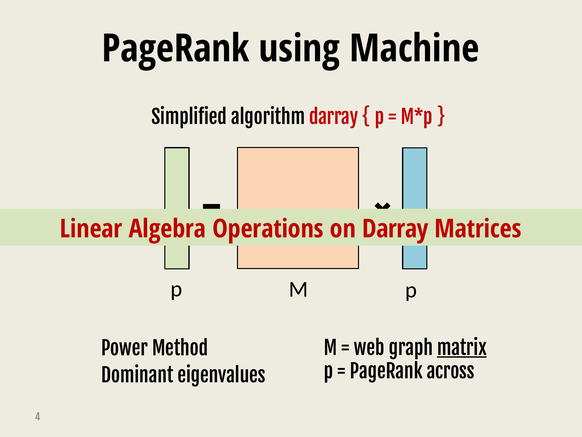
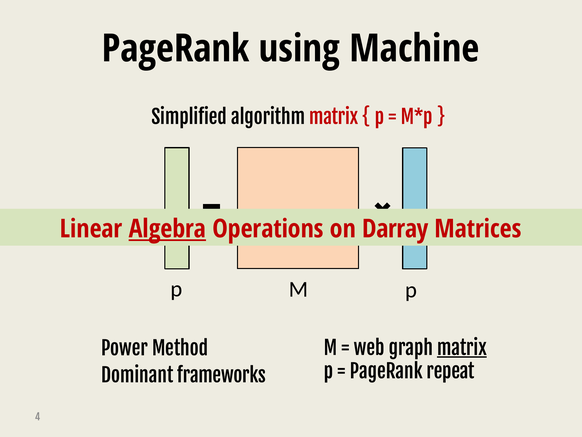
algorithm darray: darray -> matrix (334, 118)
Algebra underline: none -> present (167, 229)
across: across -> repeat (451, 372)
eigenvalues: eigenvalues -> frameworks (222, 376)
